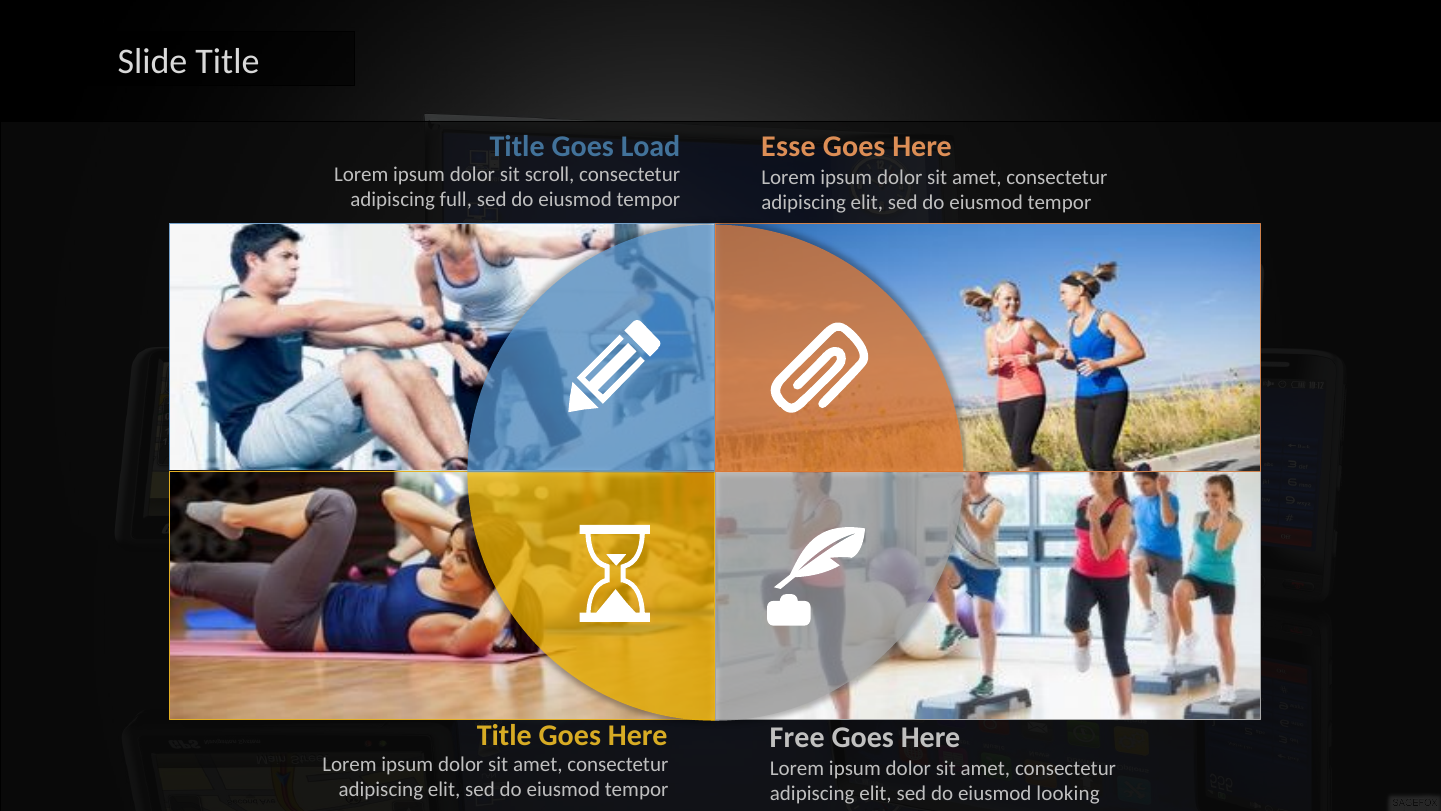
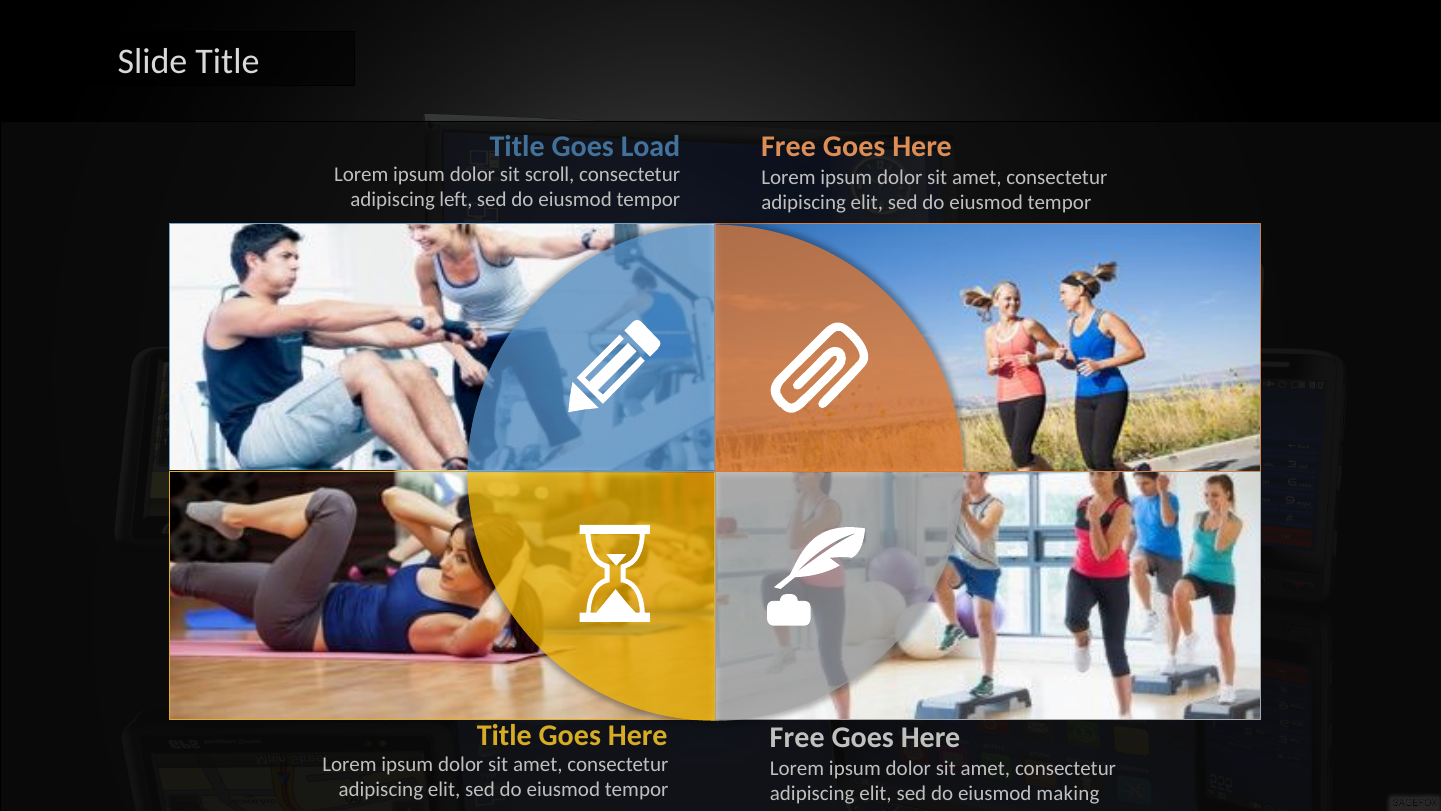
Esse: Esse -> Free (789, 146)
full: full -> left (456, 199)
looking: looking -> making (1068, 793)
